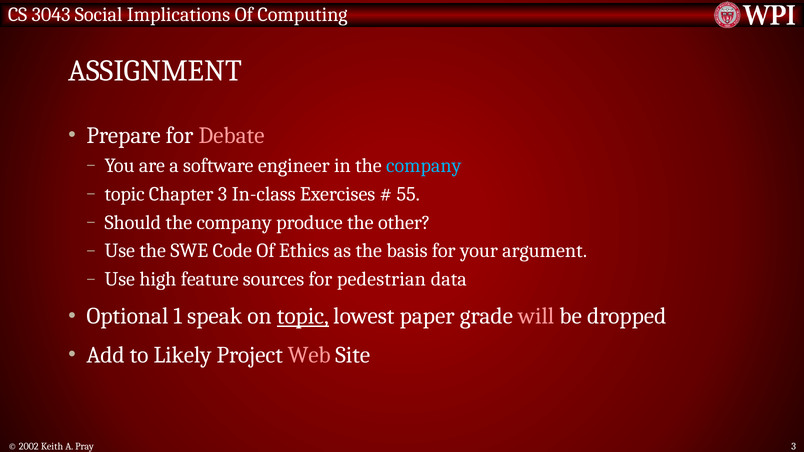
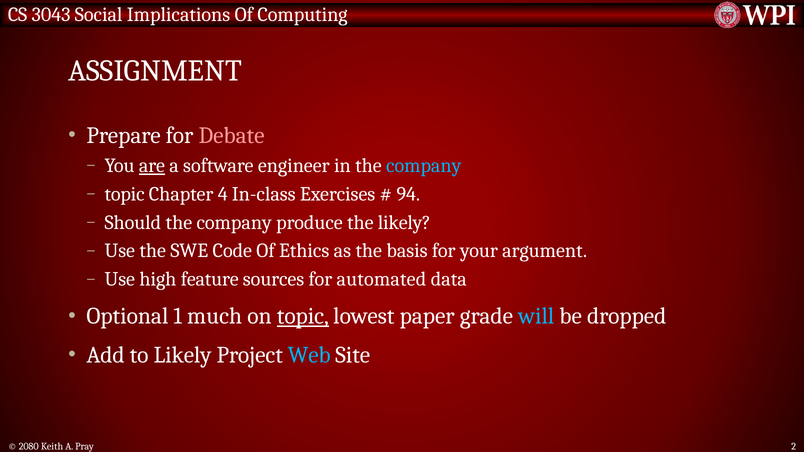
are underline: none -> present (152, 166)
Chapter 3: 3 -> 4 (223, 194)
55: 55 -> 94 (408, 194)
the other: other -> likely (404, 223)
pedestrian: pedestrian -> automated (381, 279)
speak: speak -> much (215, 316)
will colour: pink -> light blue (536, 316)
Web colour: pink -> light blue (309, 355)
2002: 2002 -> 2080 (29, 446)
Pray 3: 3 -> 2 (794, 446)
